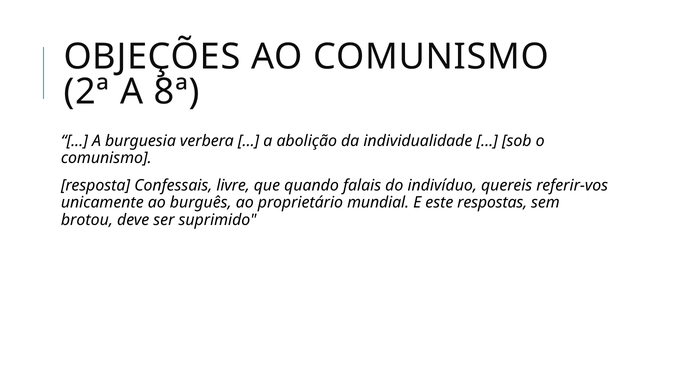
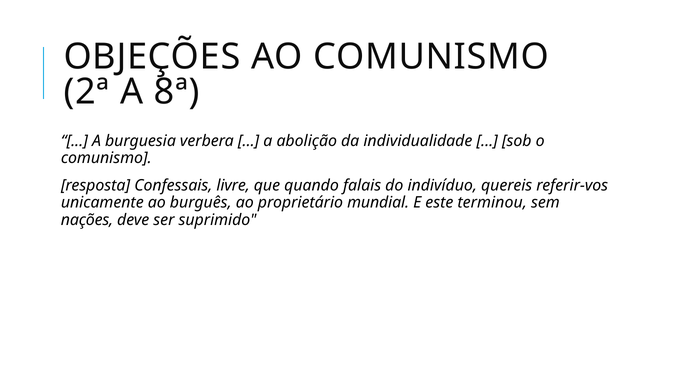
respostas: respostas -> terminou (492, 203)
brotou: brotou -> nações (87, 220)
